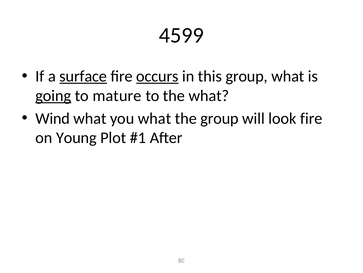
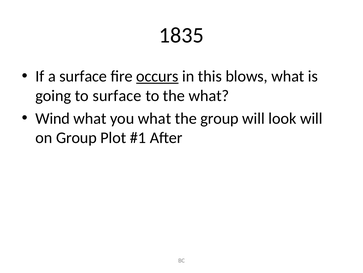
4599: 4599 -> 1835 (181, 35)
surface underline: present -> none (83, 76)
this group: group -> blows (247, 76)
going underline: present -> none (53, 96)
to mature: mature -> surface (117, 96)
look fire: fire -> will (311, 118)
on Young: Young -> Group (76, 137)
